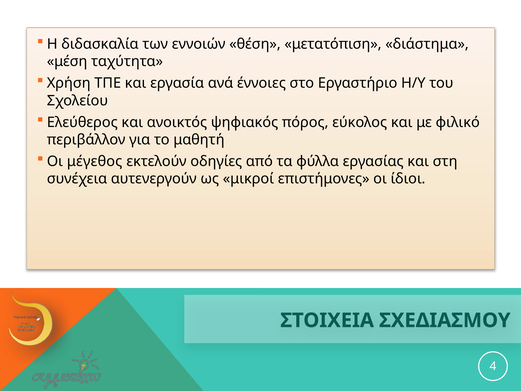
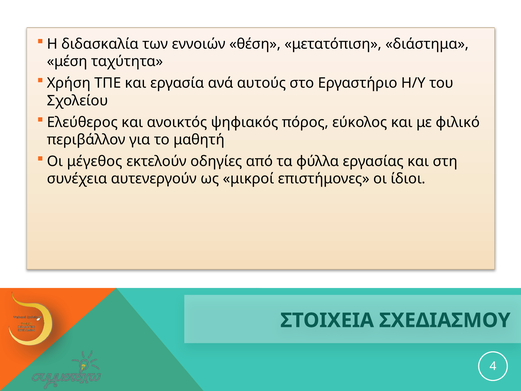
έννοιες: έννοιες -> αυτούς (261, 83)
